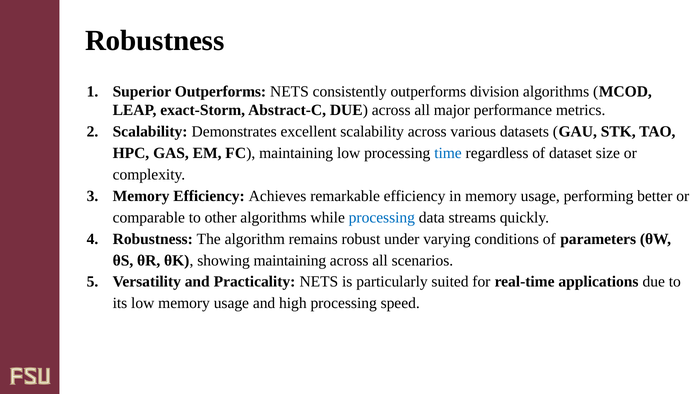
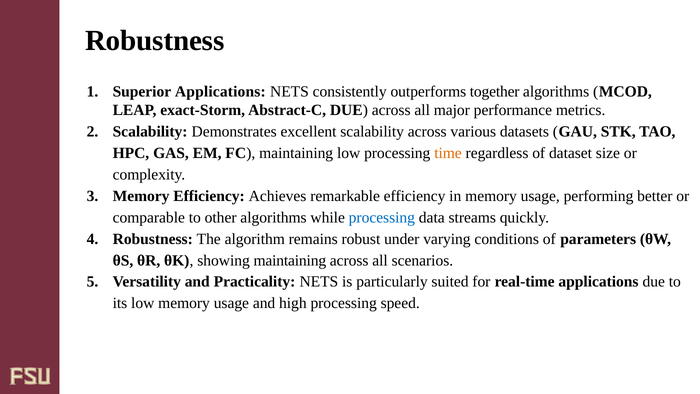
Superior Outperforms: Outperforms -> Applications (220, 91)
division: division -> together (495, 91)
time colour: blue -> orange (448, 153)
